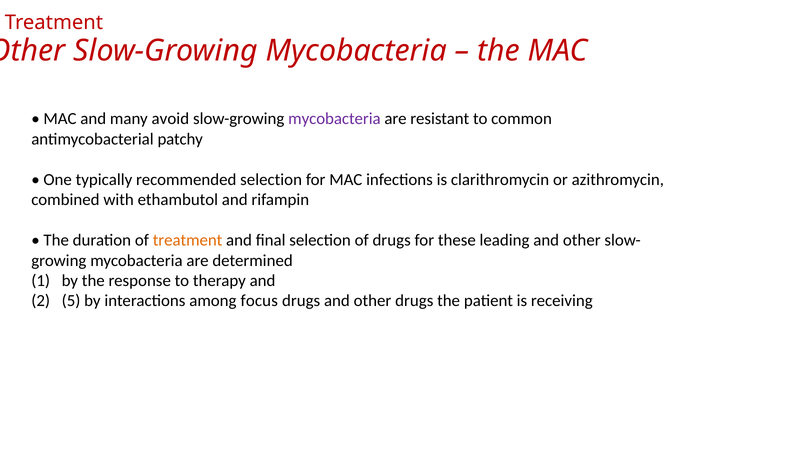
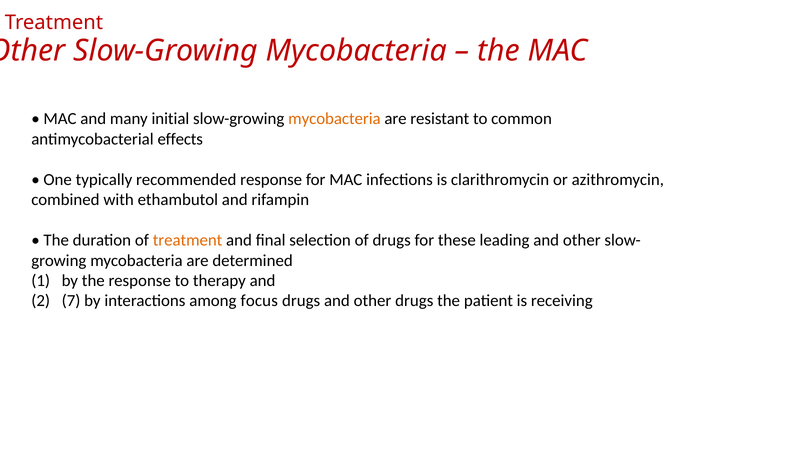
avoid: avoid -> initial (170, 119)
mycobacteria colour: purple -> orange (334, 119)
patchy: patchy -> effects (180, 139)
recommended selection: selection -> response (271, 180)
5: 5 -> 7 (71, 301)
